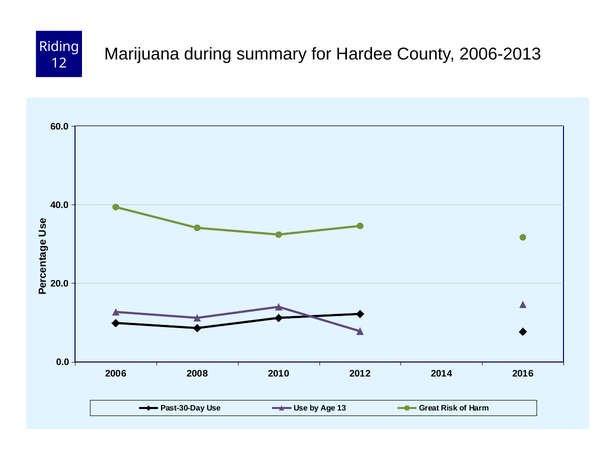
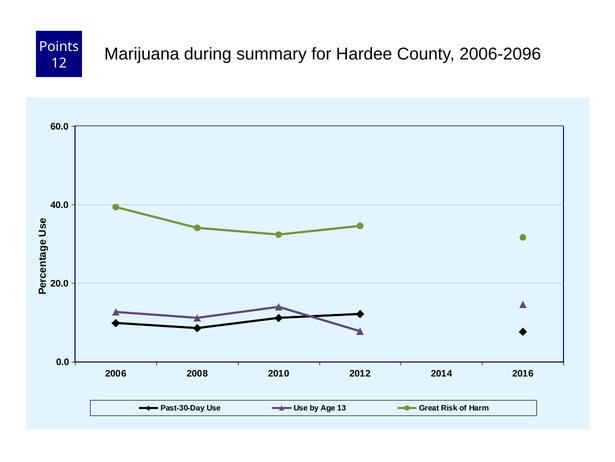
Riding: Riding -> Points (59, 47)
2006-2013: 2006-2013 -> 2006-2096 (500, 54)
